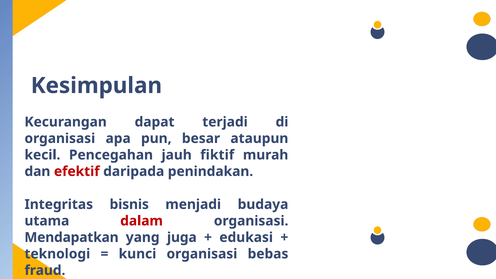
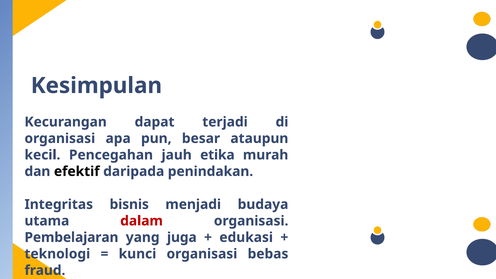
fiktif: fiktif -> etika (217, 155)
efektif colour: red -> black (77, 171)
Mendapatkan: Mendapatkan -> Pembelajaran (71, 237)
